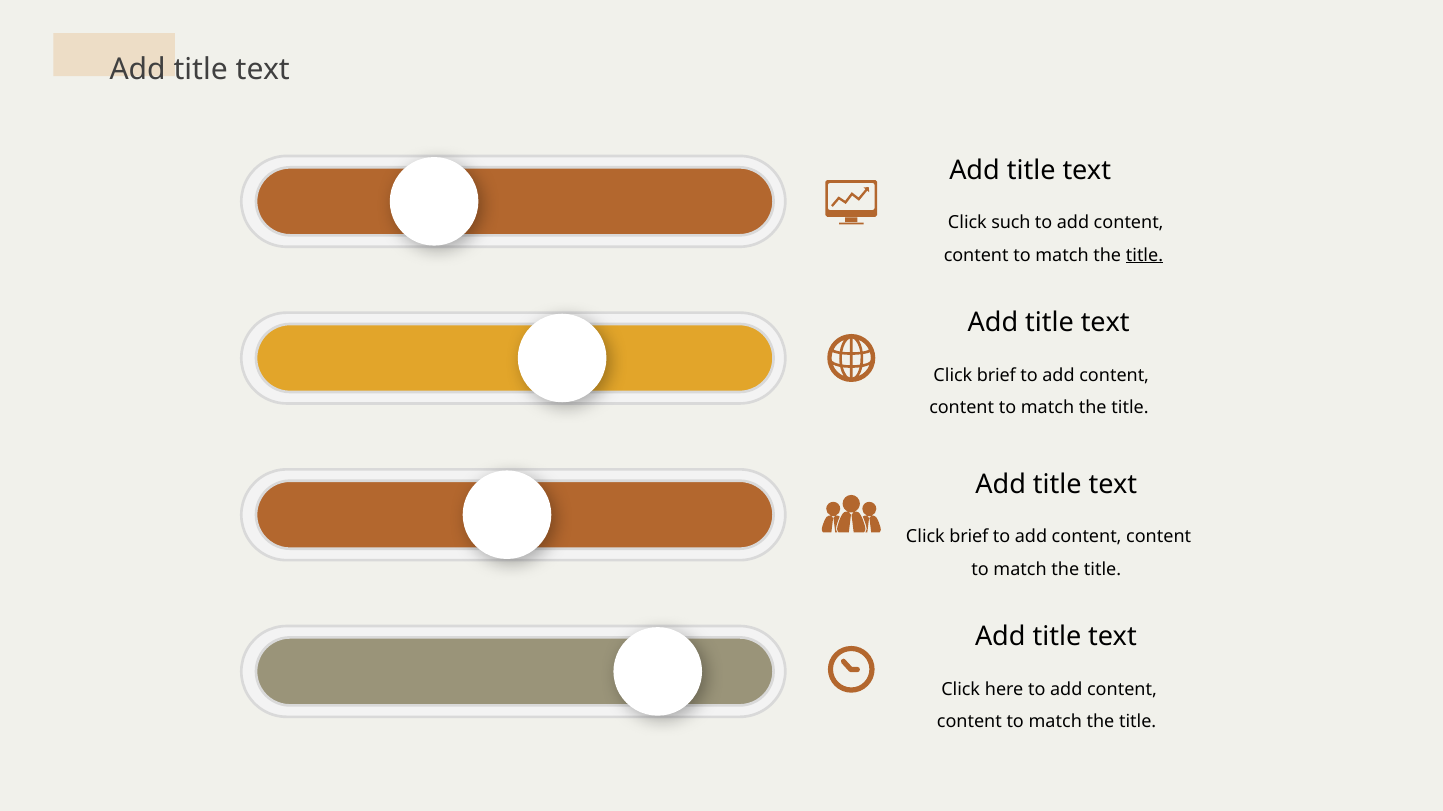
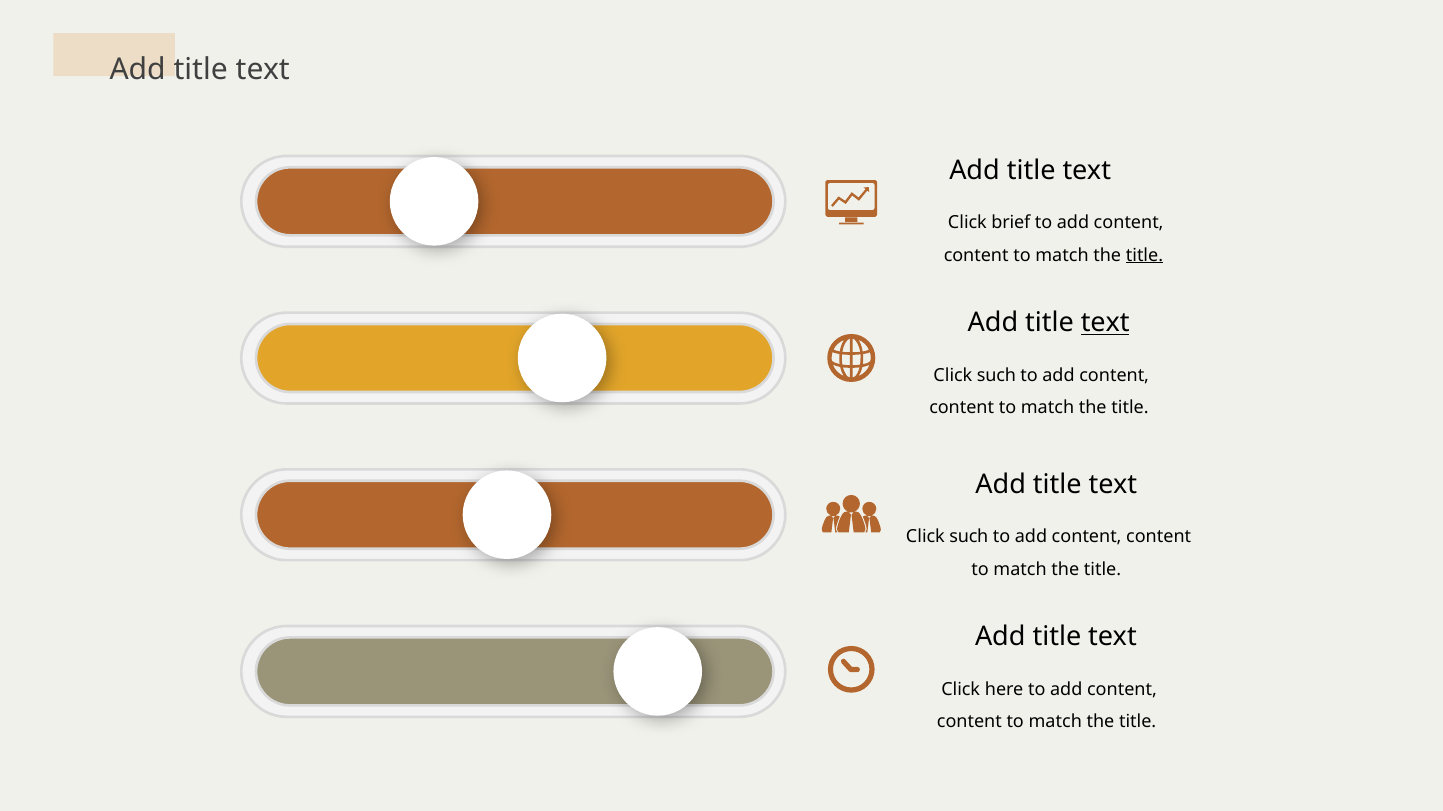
such: such -> brief (1011, 223)
text underline: none -> present (1105, 323)
brief: brief -> such (996, 376)
brief: brief -> such (969, 537)
